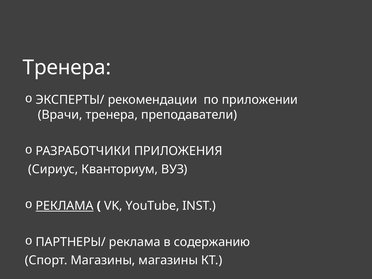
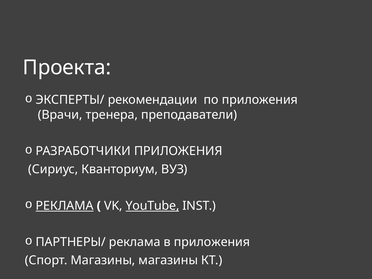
Тренера: Тренера -> Проекта (67, 68)
по приложении: приложении -> приложения (260, 100)
YouTube underline: none -> present (152, 206)
в содержанию: содержанию -> приложения (212, 242)
